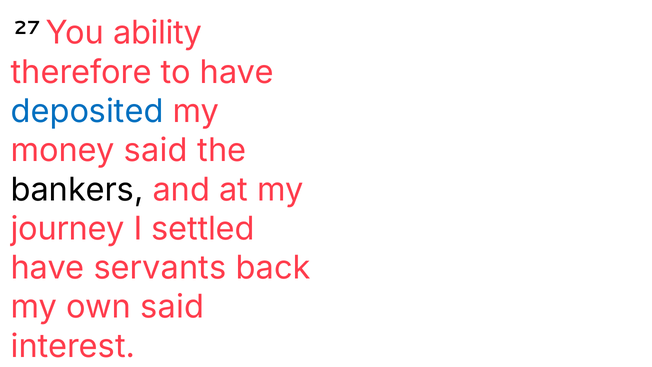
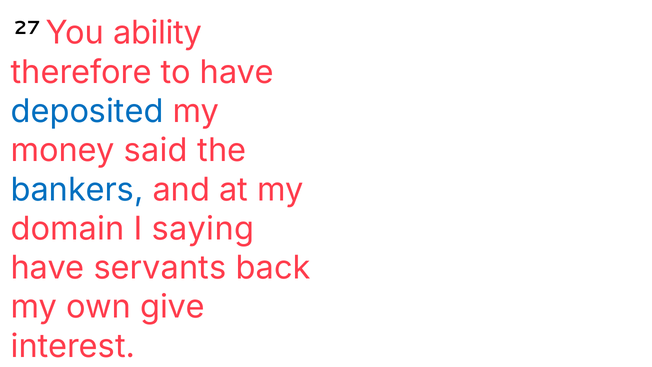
bankers colour: black -> blue (77, 190)
journey: journey -> domain (68, 229)
settled: settled -> saying (203, 229)
own said: said -> give (173, 307)
